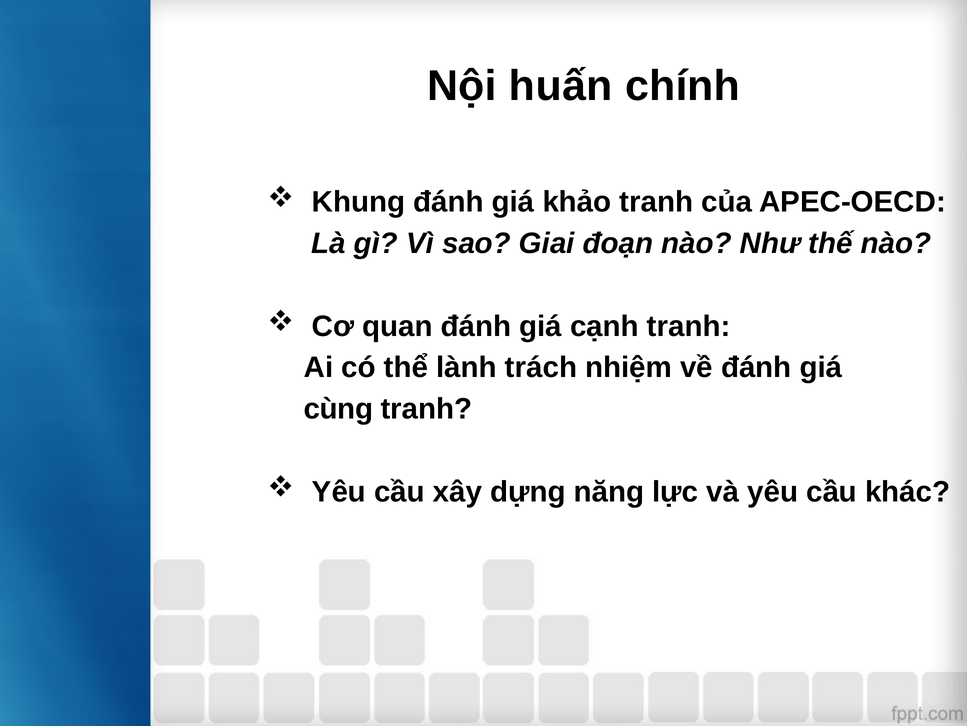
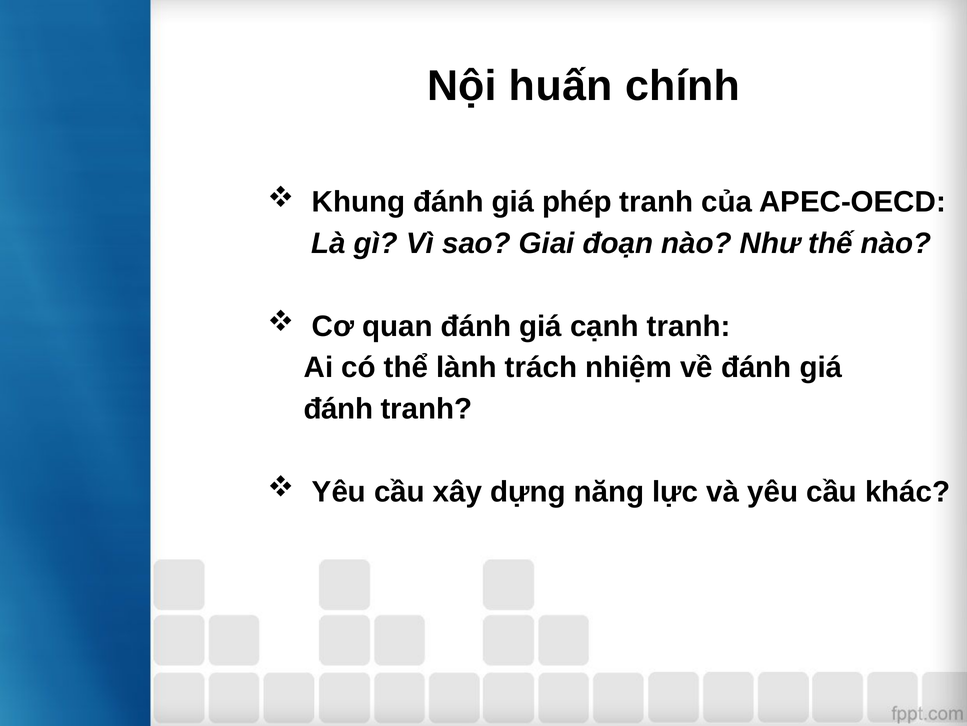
khảo: khảo -> phép (577, 202)
cùng: cùng -> đánh (338, 409)
